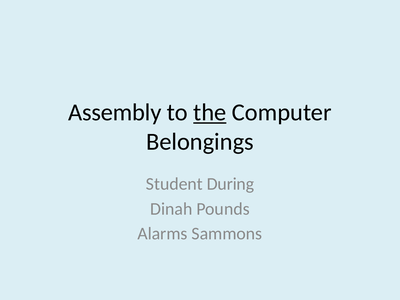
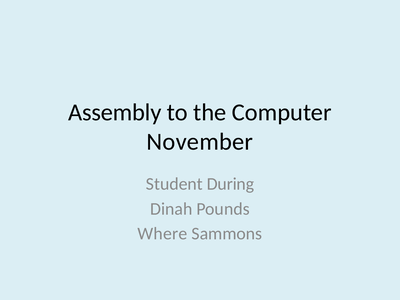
the underline: present -> none (210, 112)
Belongings: Belongings -> November (200, 142)
Alarms: Alarms -> Where (162, 234)
